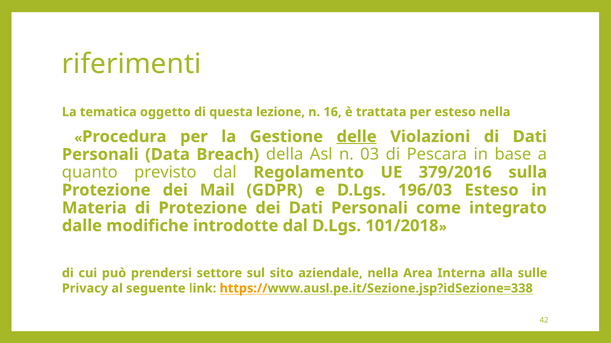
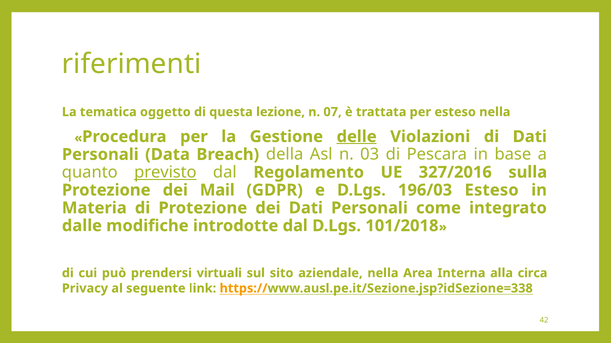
16: 16 -> 07 (333, 112)
previsto underline: none -> present (165, 173)
379/2016: 379/2016 -> 327/2016 (455, 173)
settore: settore -> virtuali (219, 274)
sulle: sulle -> circa (533, 274)
